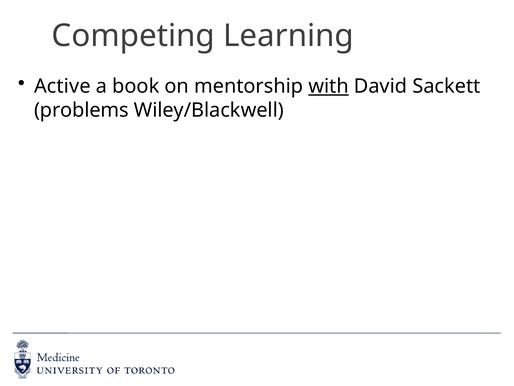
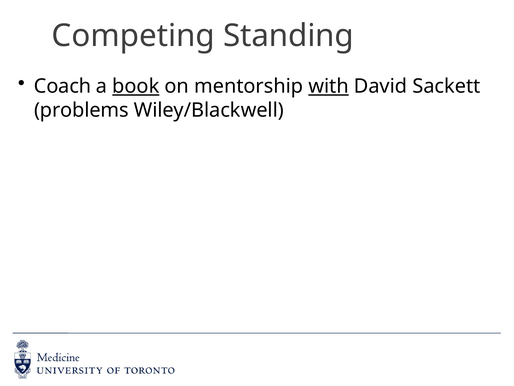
Learning: Learning -> Standing (289, 36)
Active: Active -> Coach (63, 86)
book underline: none -> present (136, 86)
